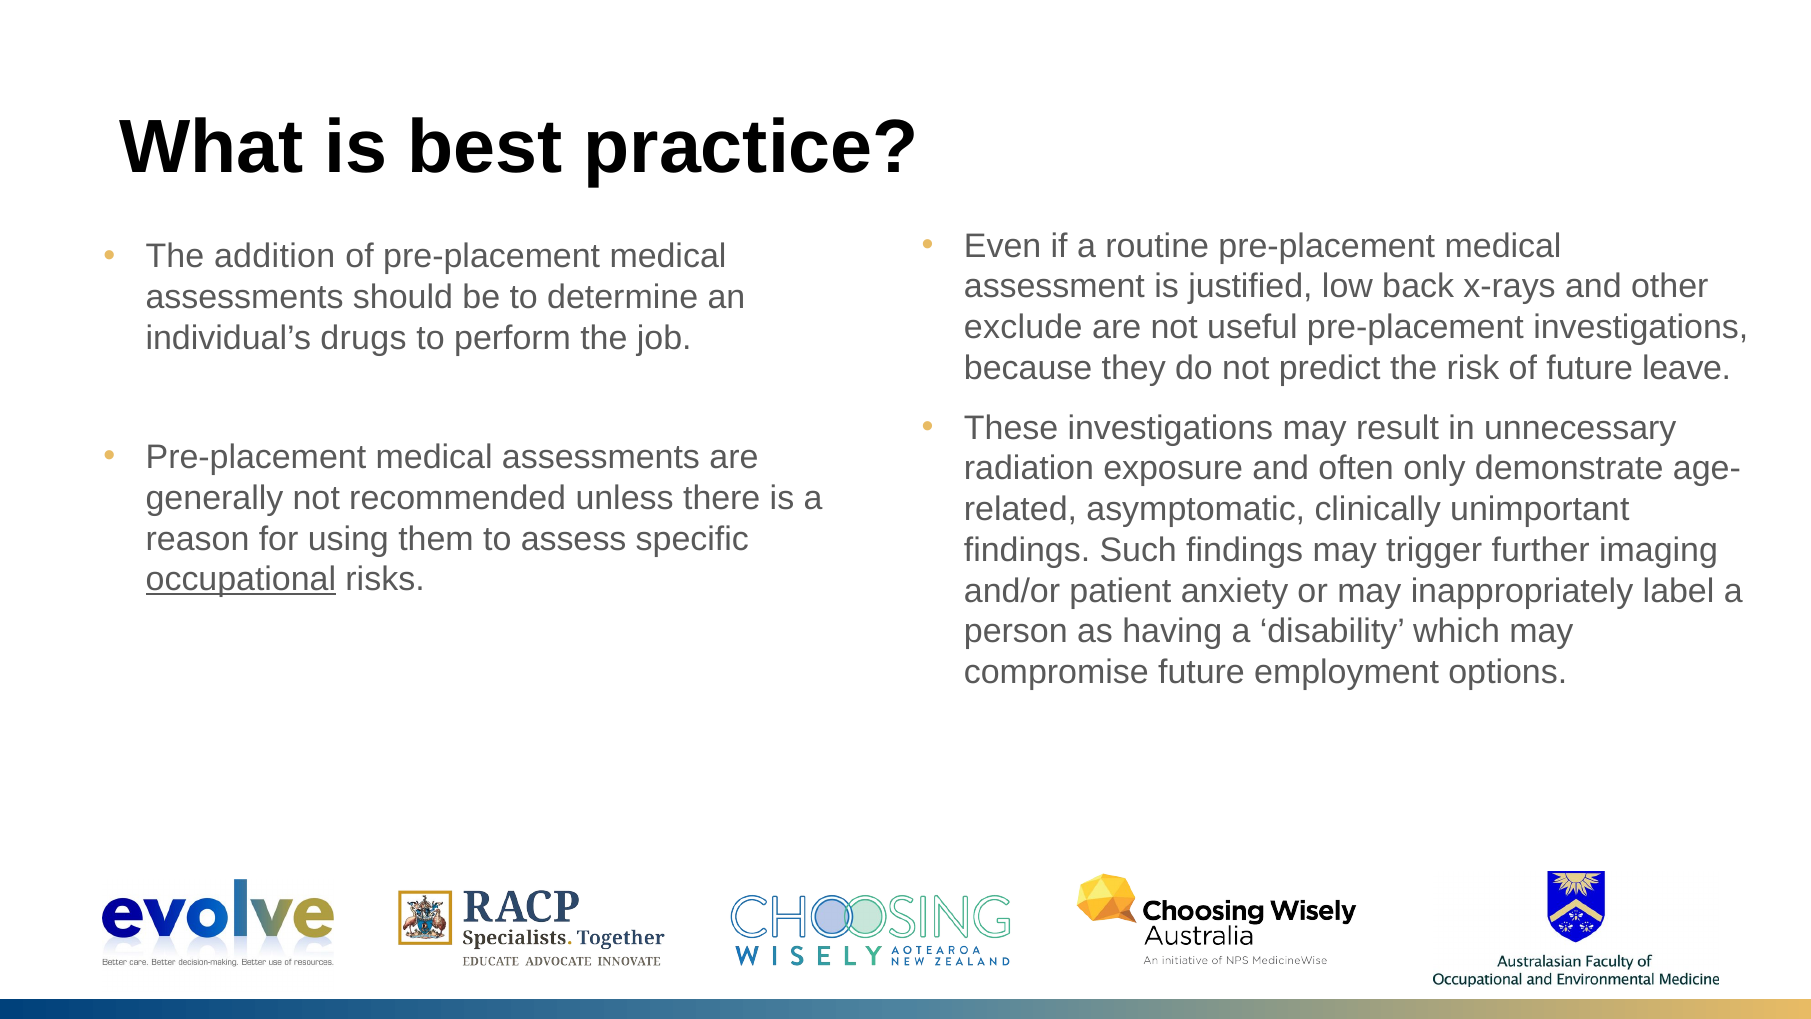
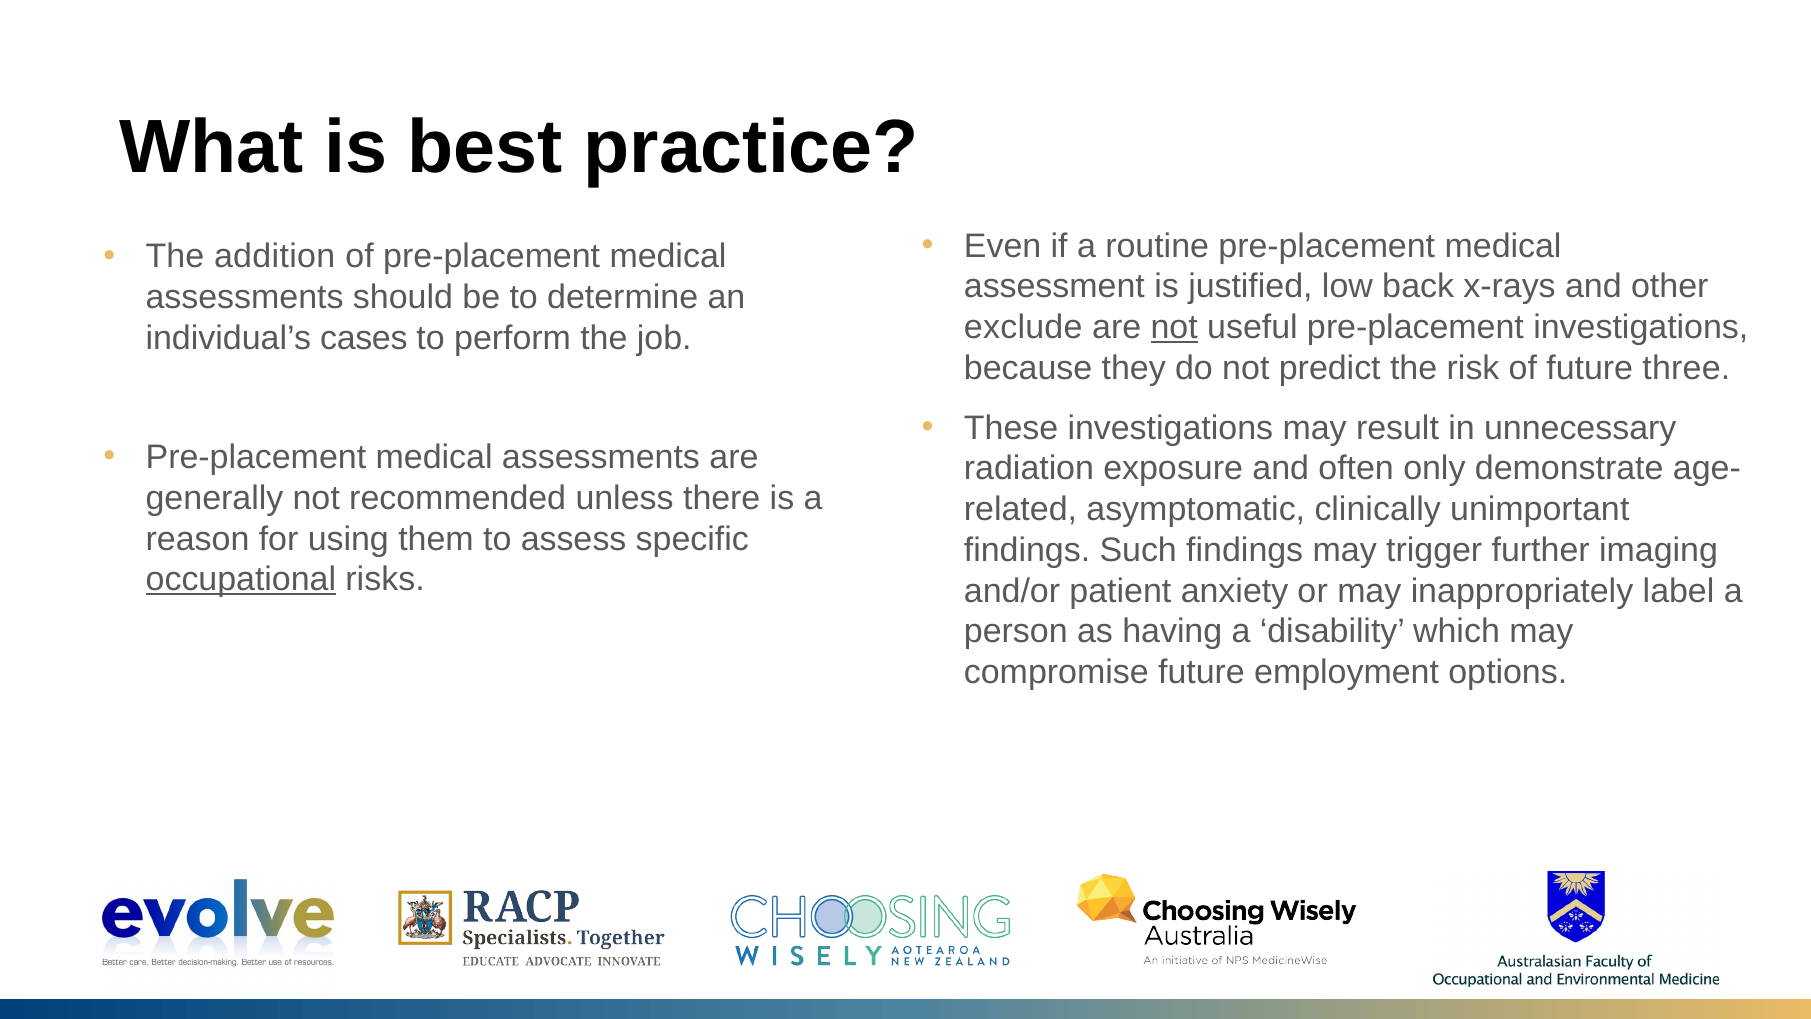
not underline: none -> present (1174, 327)
drugs: drugs -> cases (364, 338)
leave: leave -> three (1686, 368)
